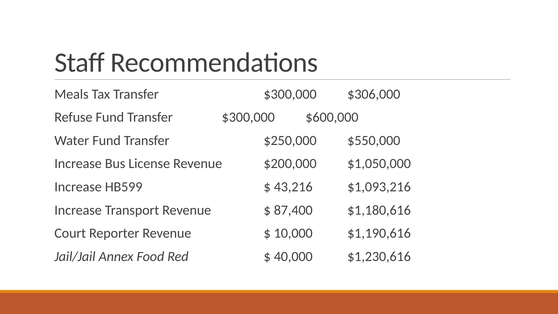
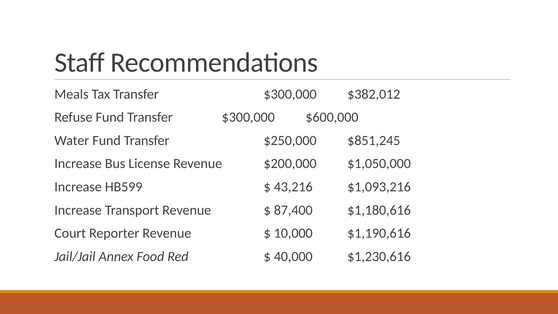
$306,000: $306,000 -> $382,012 (374, 94)
$550,000: $550,000 -> $851,245 (374, 140)
